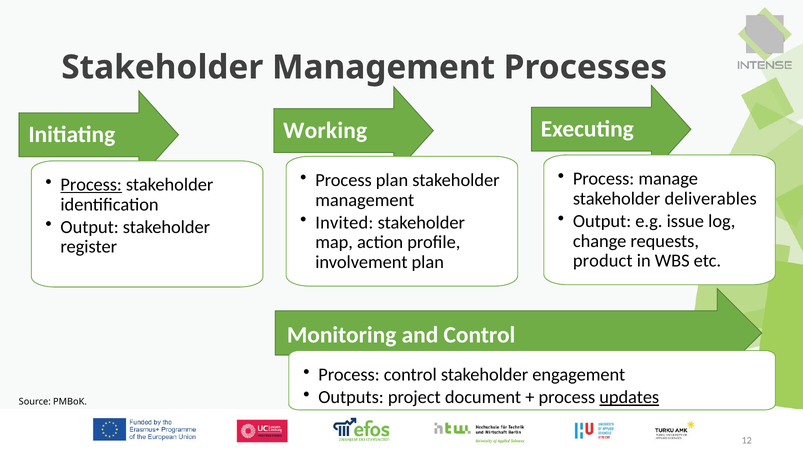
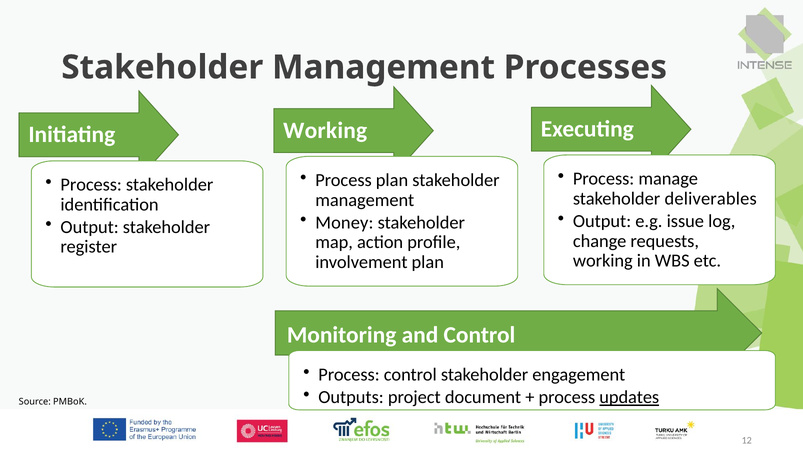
Process underline: present -> none (91, 185)
Invited: Invited -> Money (344, 223)
product: product -> working (603, 261)
